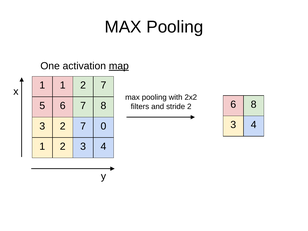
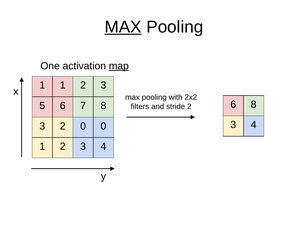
MAX underline: none -> present (123, 27)
1 1 2 7: 7 -> 3 (103, 85)
3 2 7: 7 -> 0 (83, 126)
